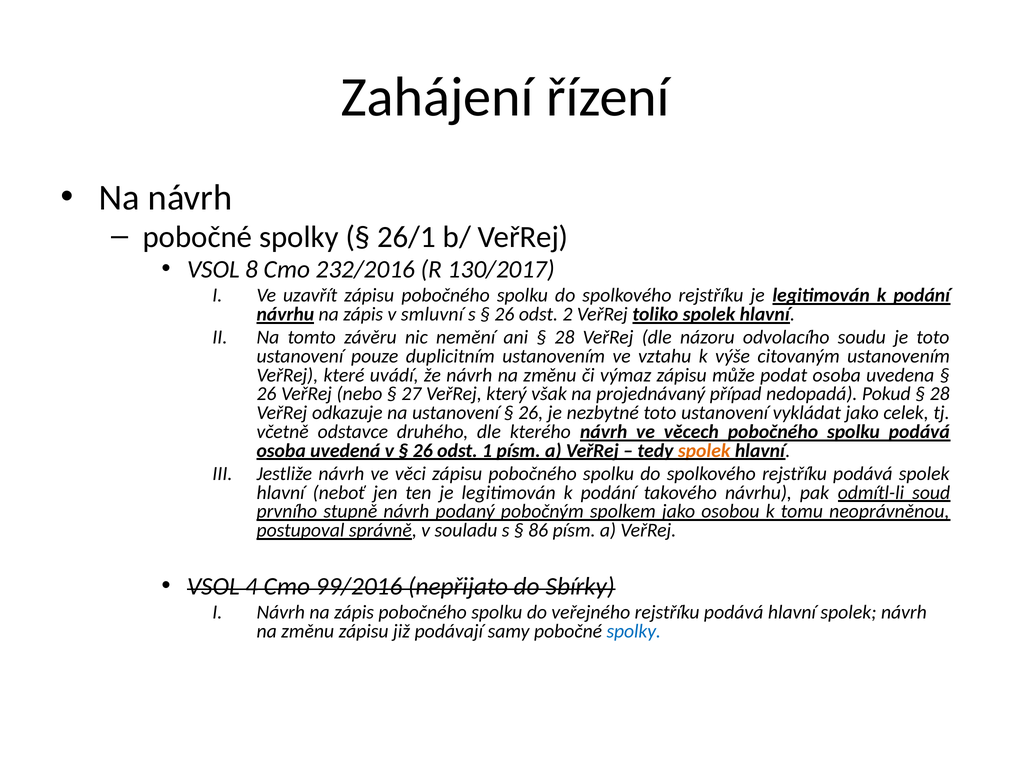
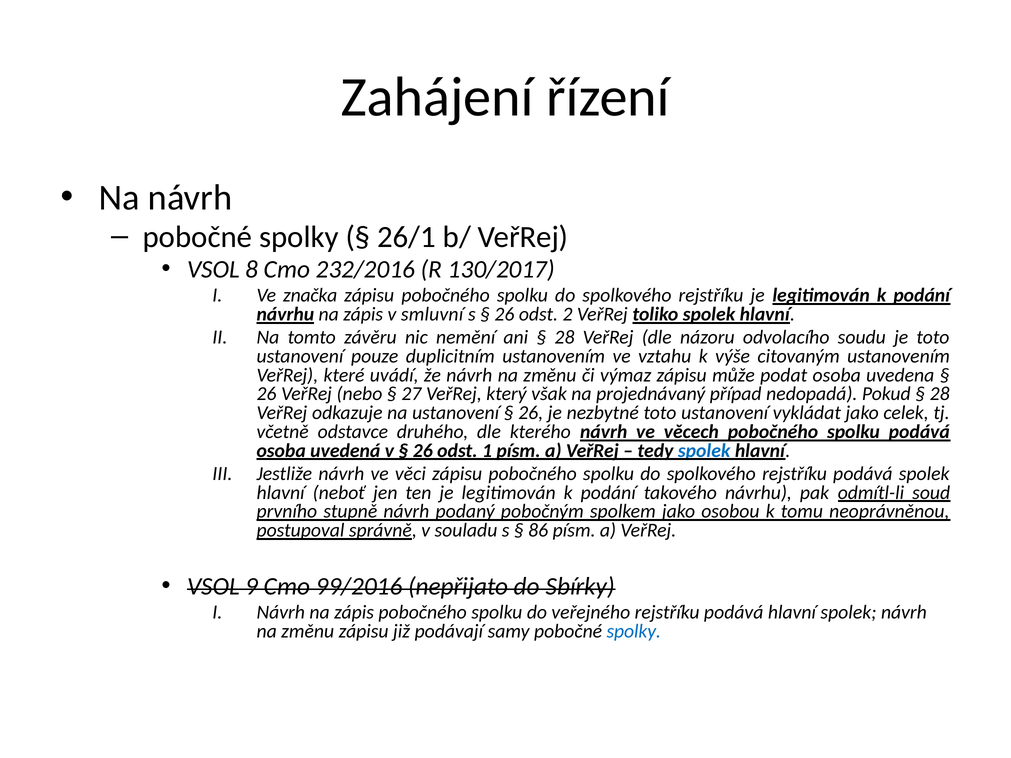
uzavřít: uzavřít -> značka (310, 296)
spolek colour: orange -> blue (704, 451)
4: 4 -> 9 (252, 587)
